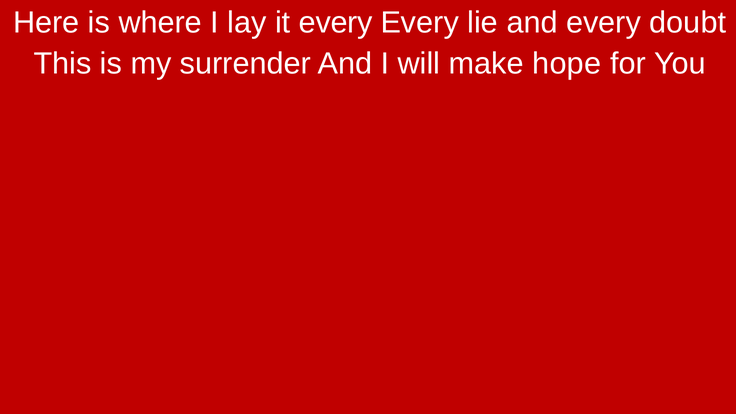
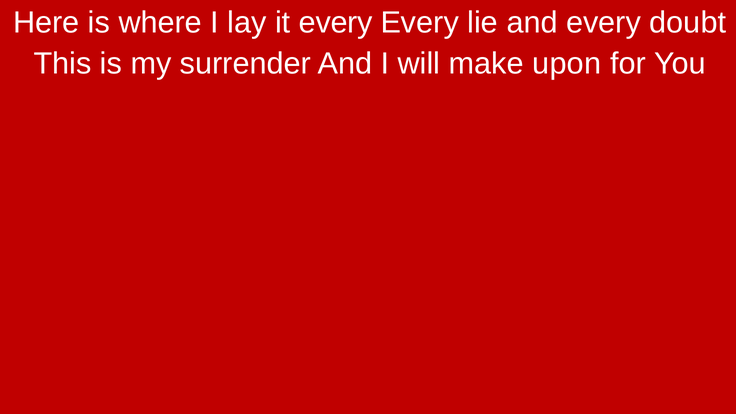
hope: hope -> upon (567, 64)
